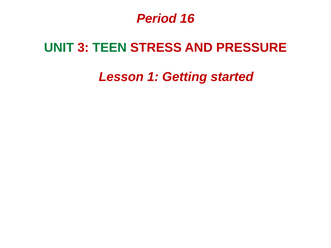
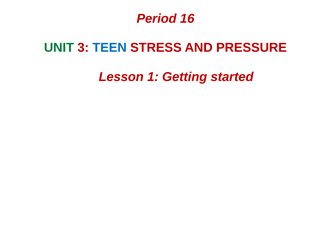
TEEN colour: green -> blue (110, 48)
